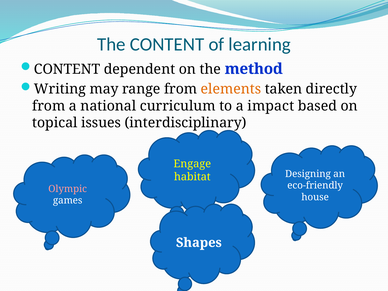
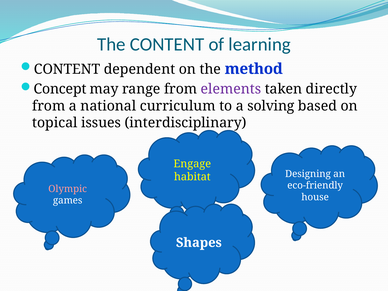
Writing: Writing -> Concept (60, 89)
elements colour: orange -> purple (231, 89)
impact: impact -> solving (271, 106)
